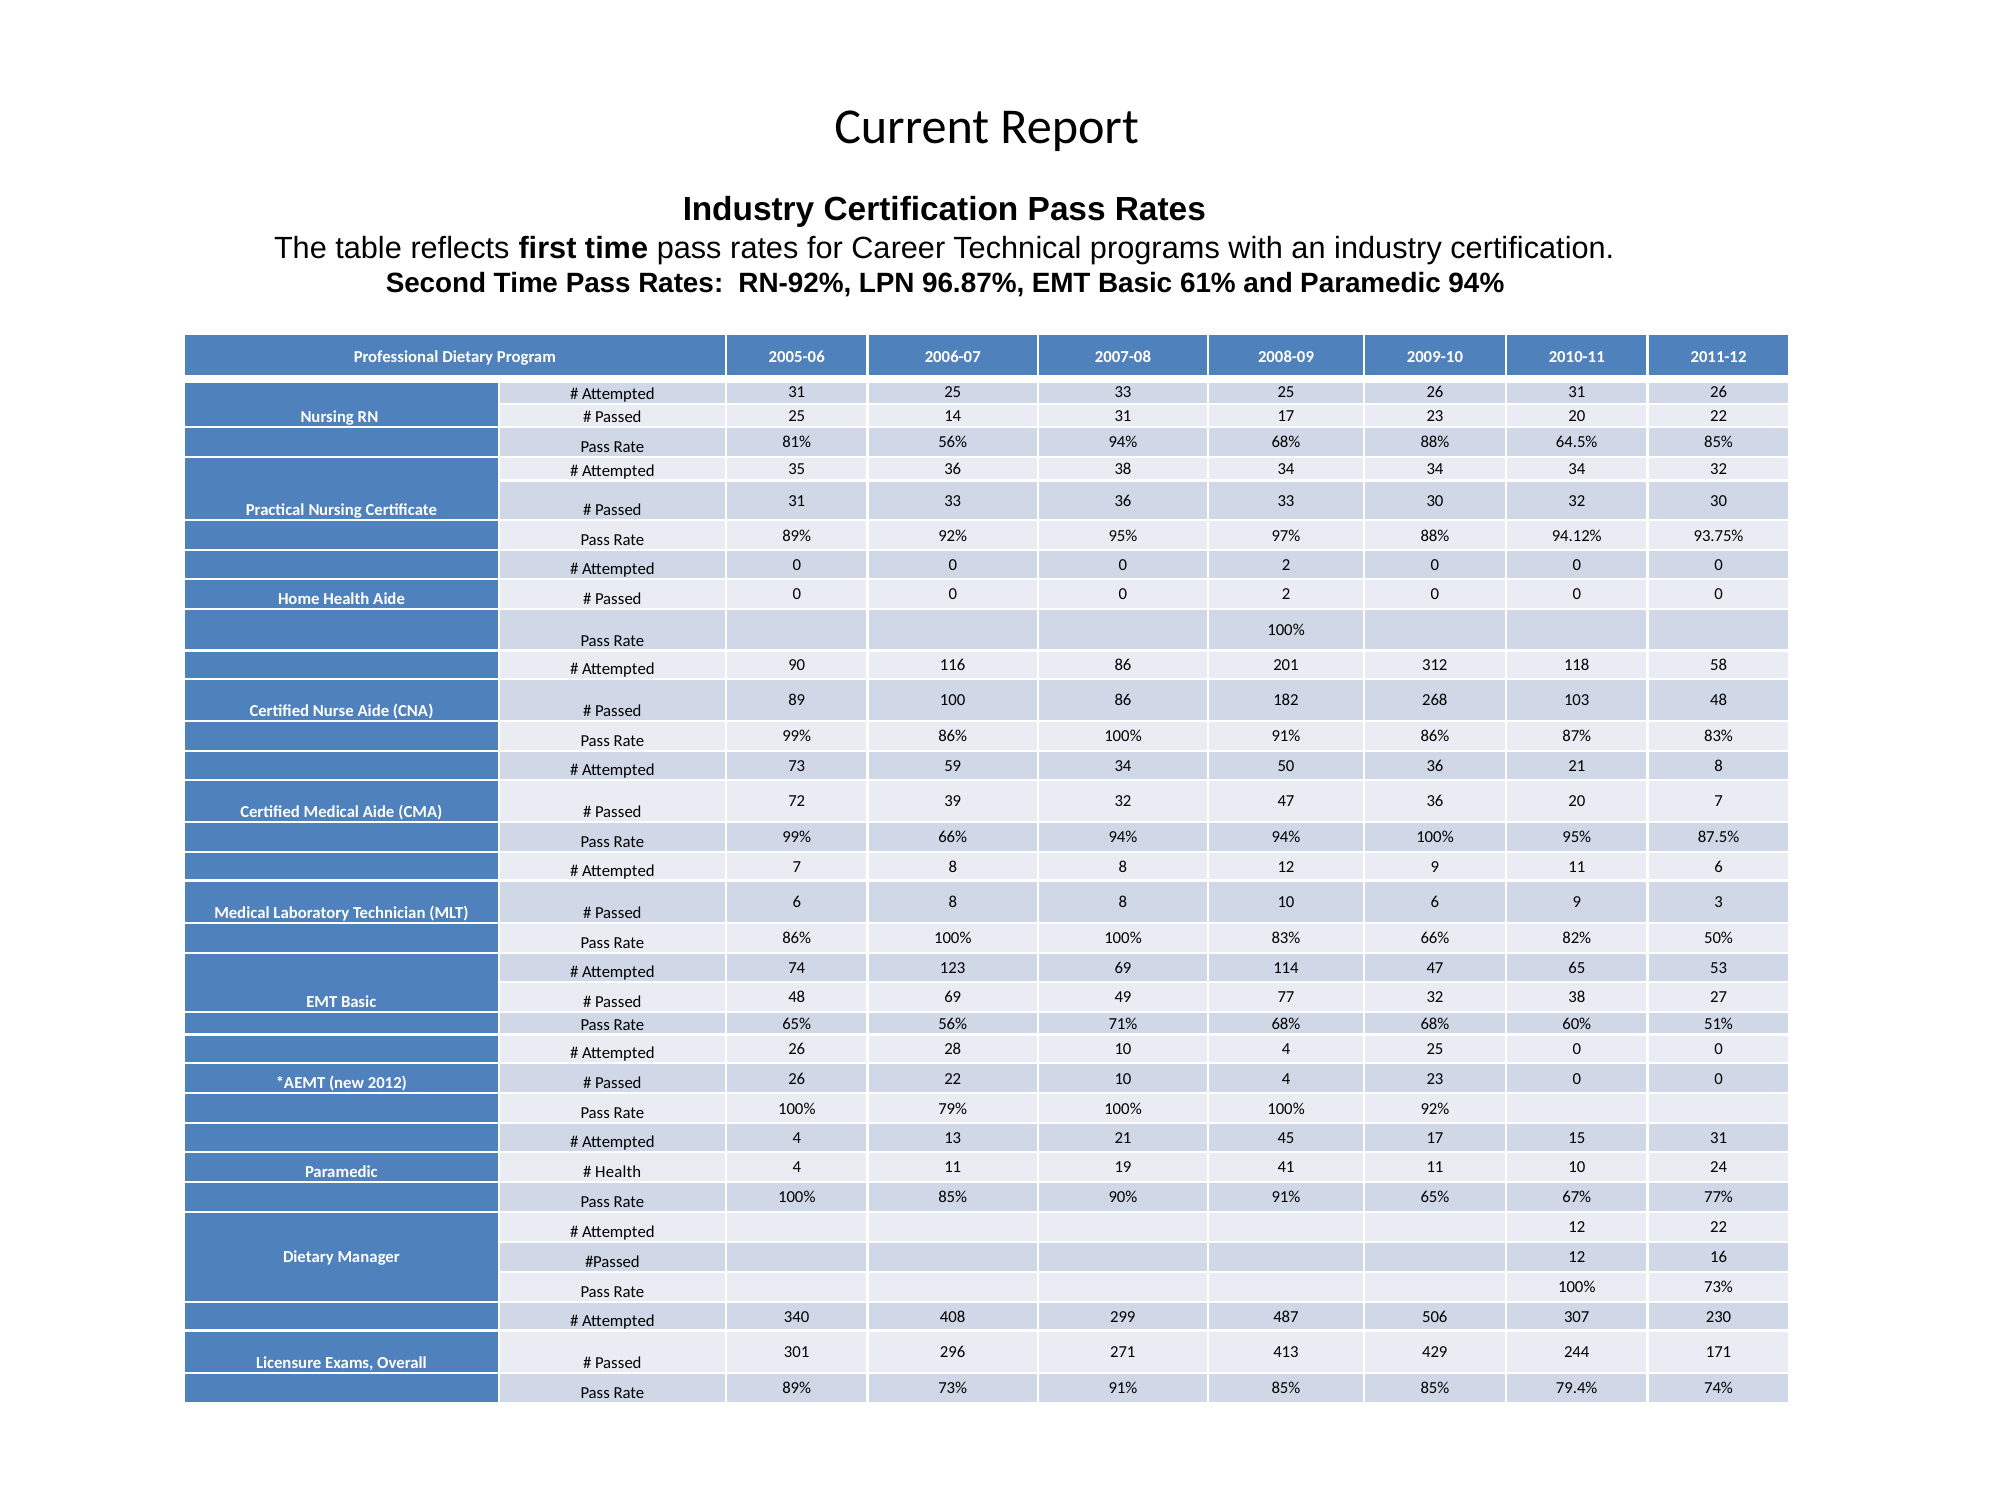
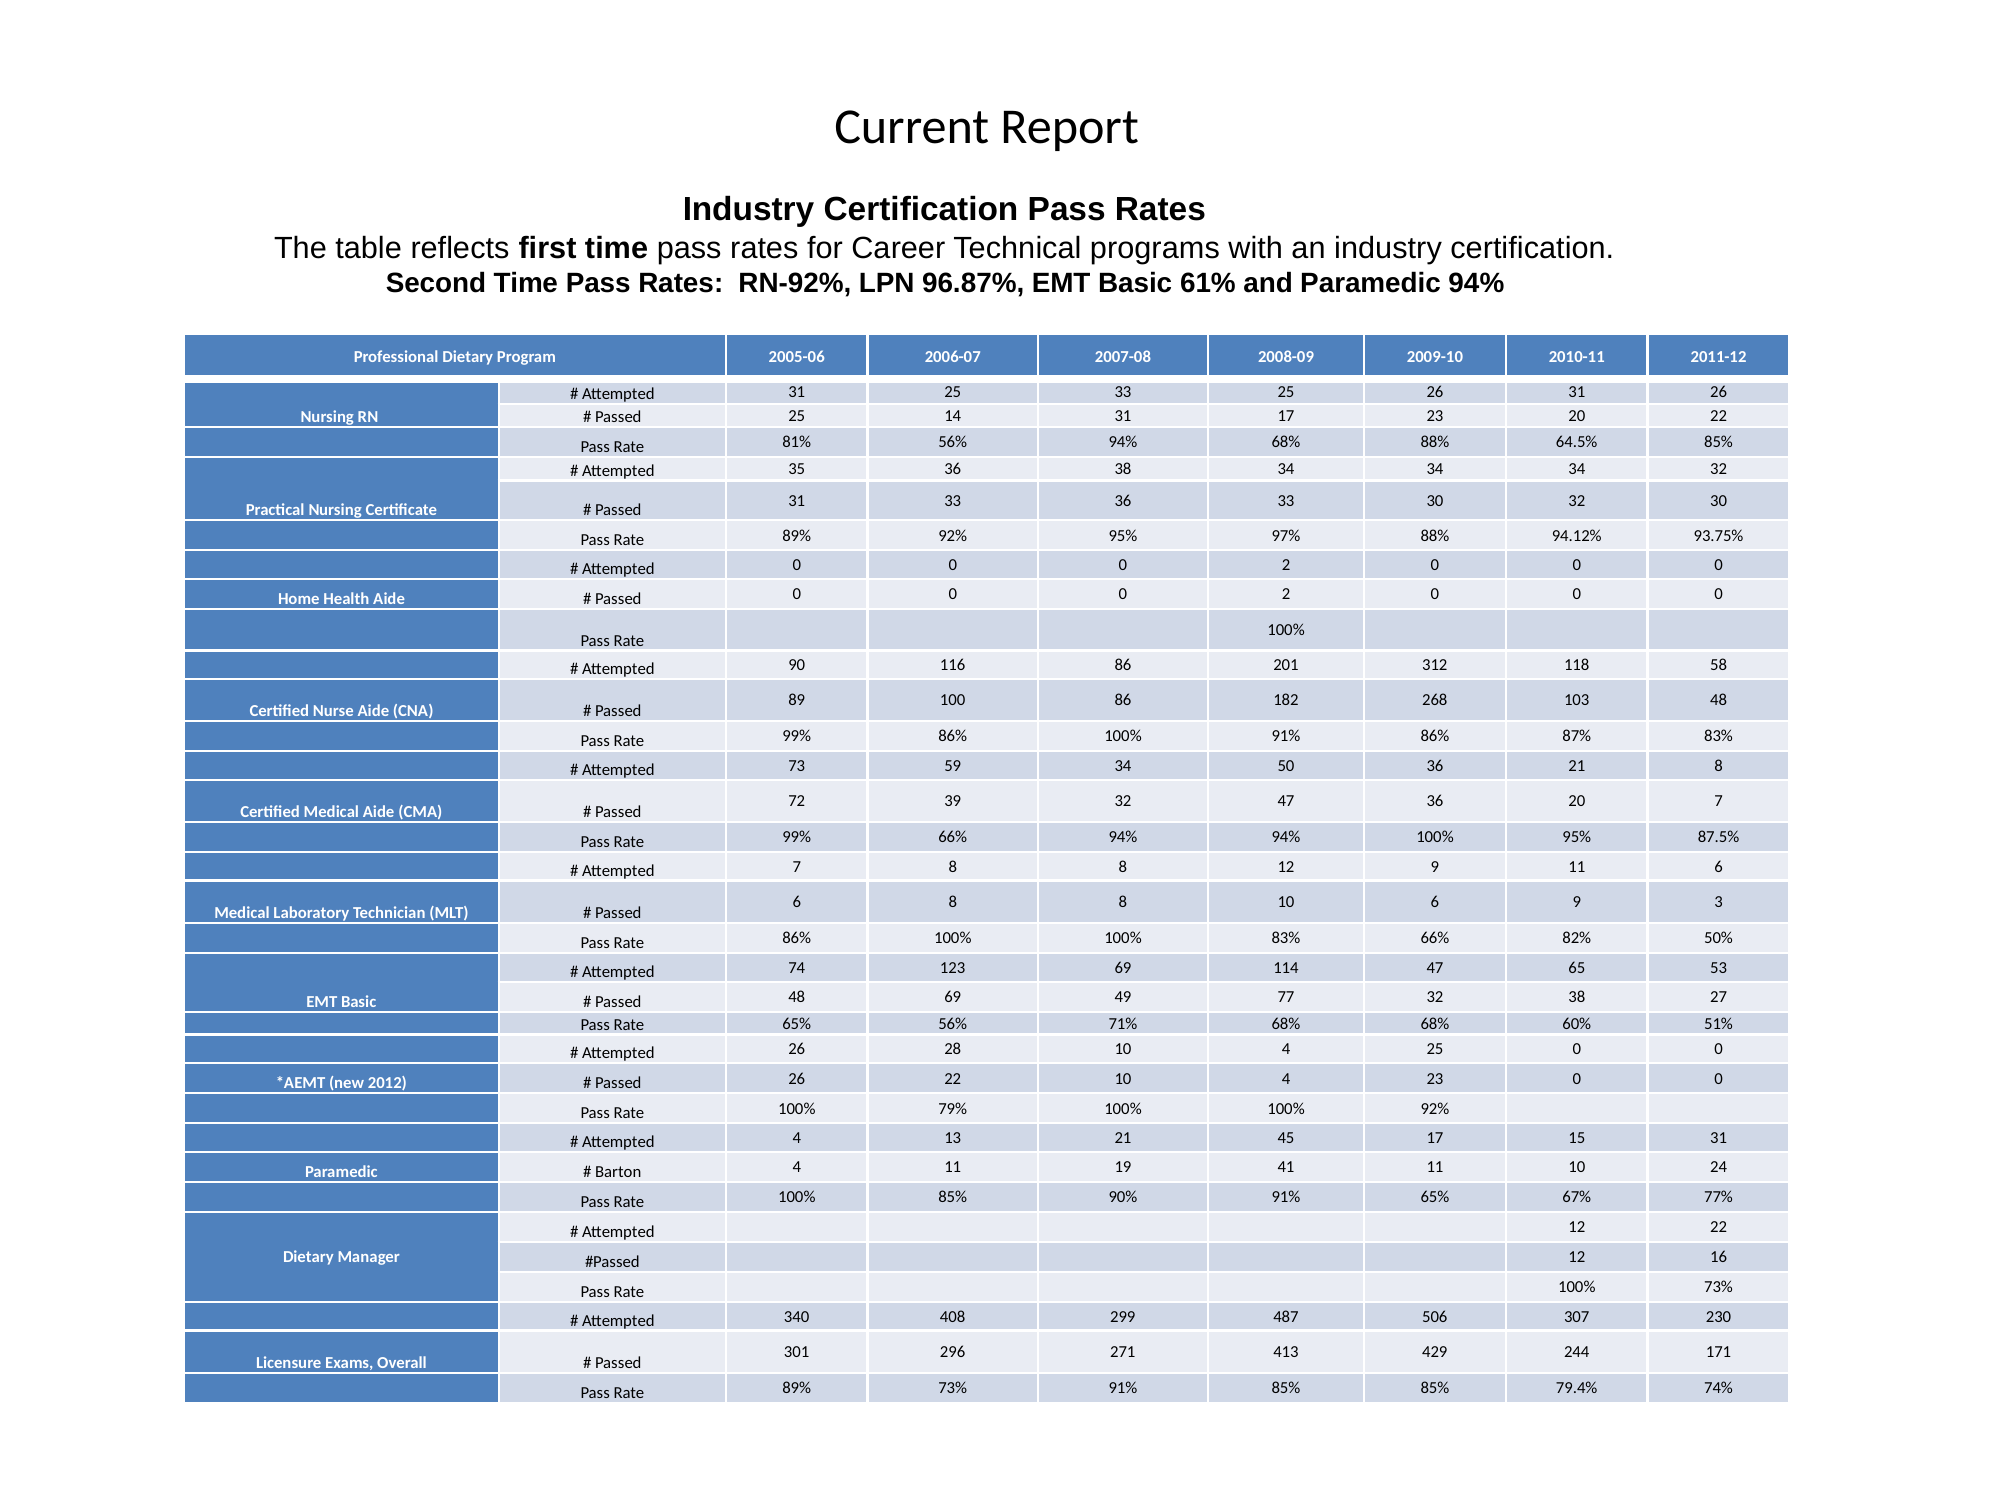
Health: Health -> Barton (618, 1172)
